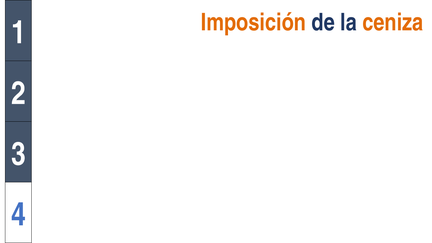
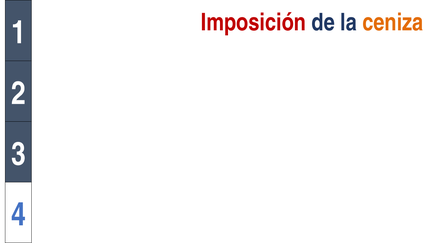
Imposición colour: orange -> red (253, 23)
